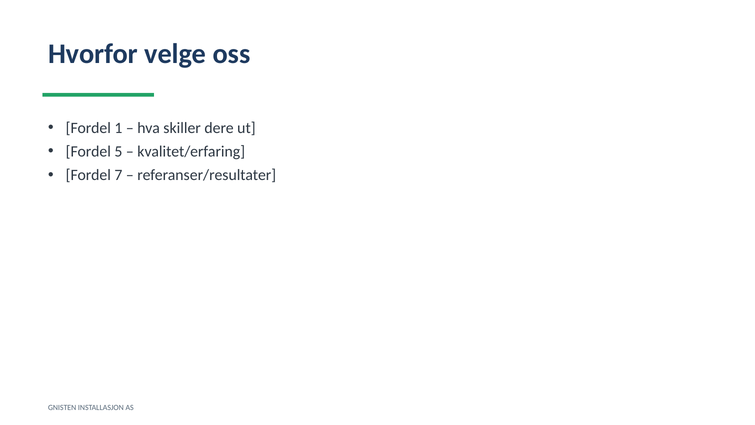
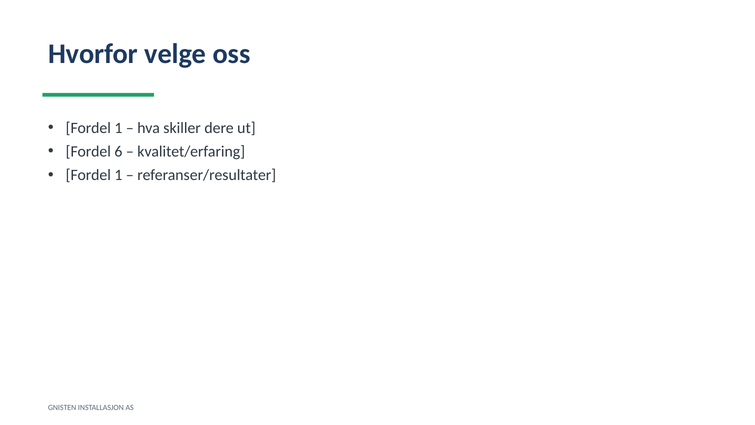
5: 5 -> 6 (118, 151)
7: 7 -> 1 (118, 175)
